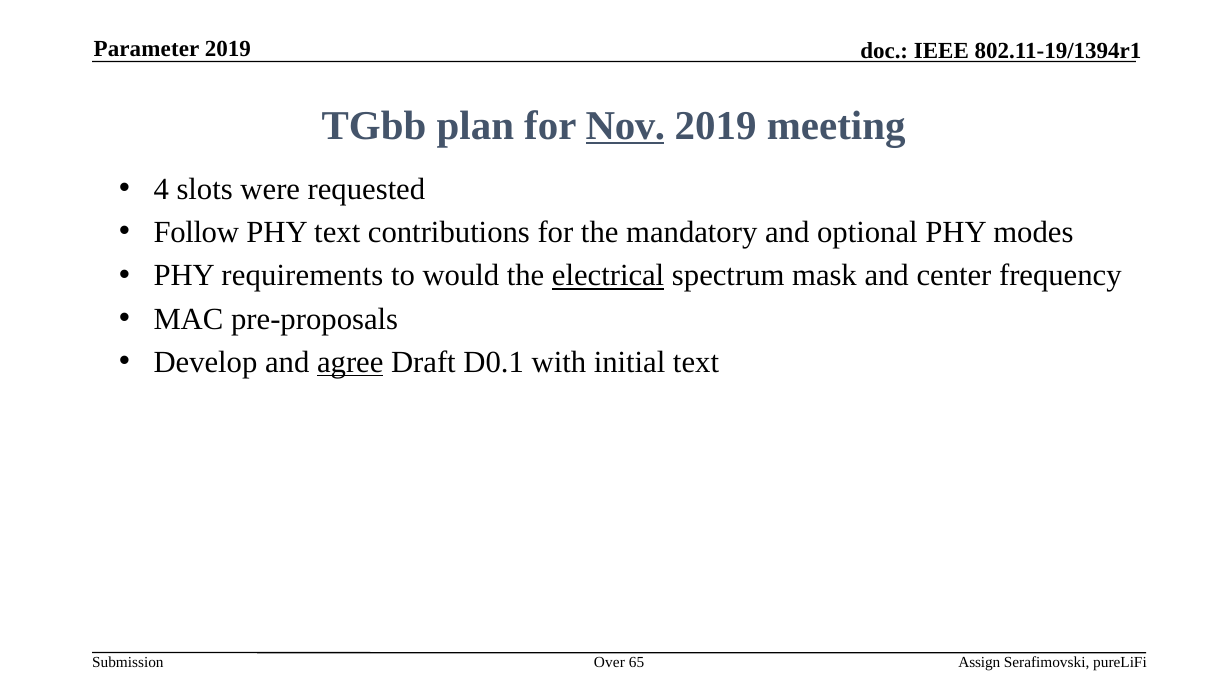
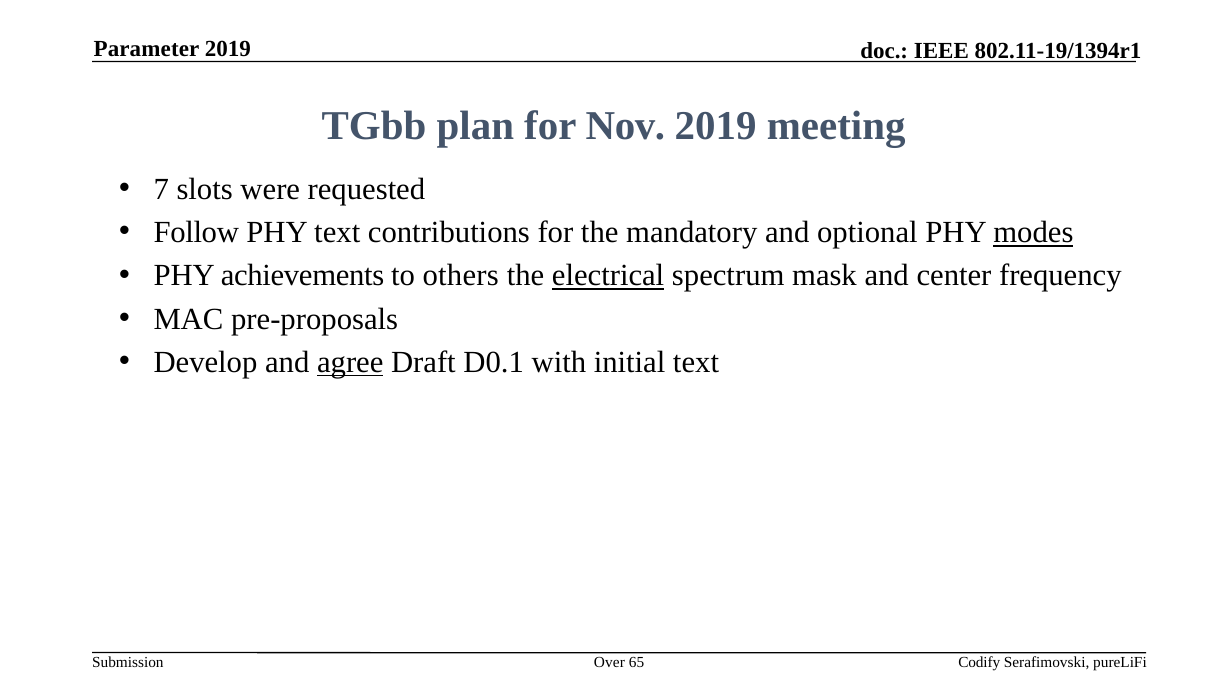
Nov underline: present -> none (625, 126)
4: 4 -> 7 (161, 189)
modes underline: none -> present (1033, 232)
requirements: requirements -> achievements (303, 276)
would: would -> others (461, 276)
Assign: Assign -> Codify (979, 662)
